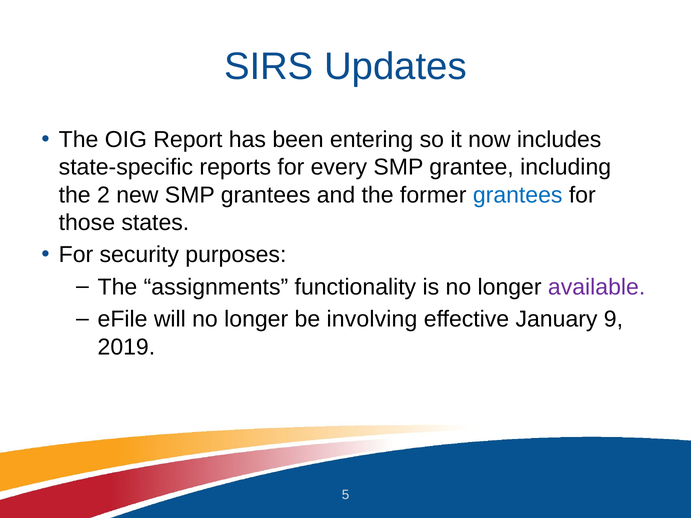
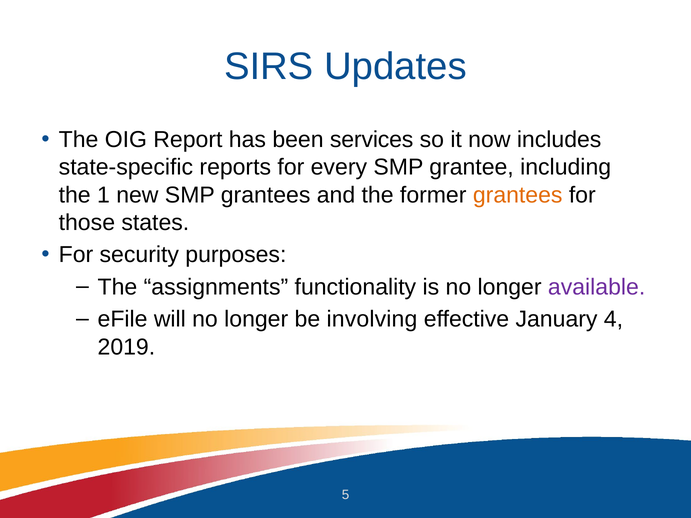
entering: entering -> services (372, 140)
2: 2 -> 1 (103, 195)
grantees colour: blue -> orange (518, 195)
9: 9 -> 4 (613, 319)
